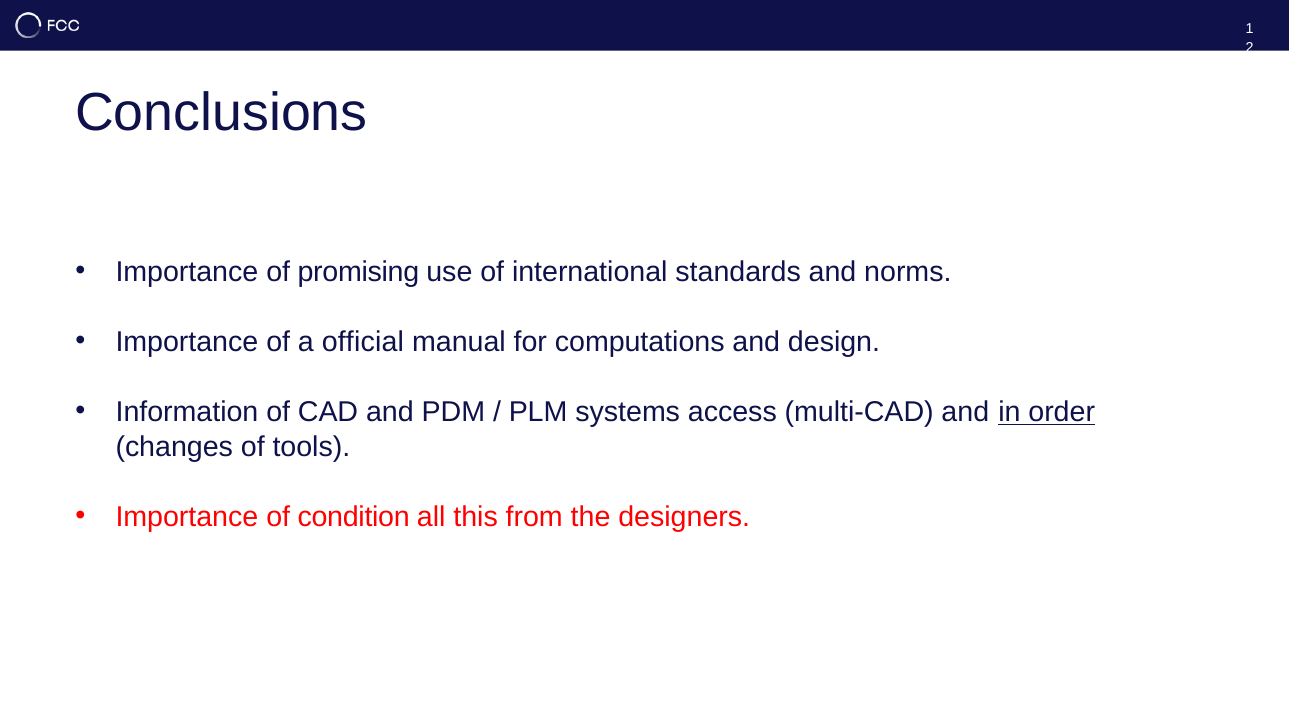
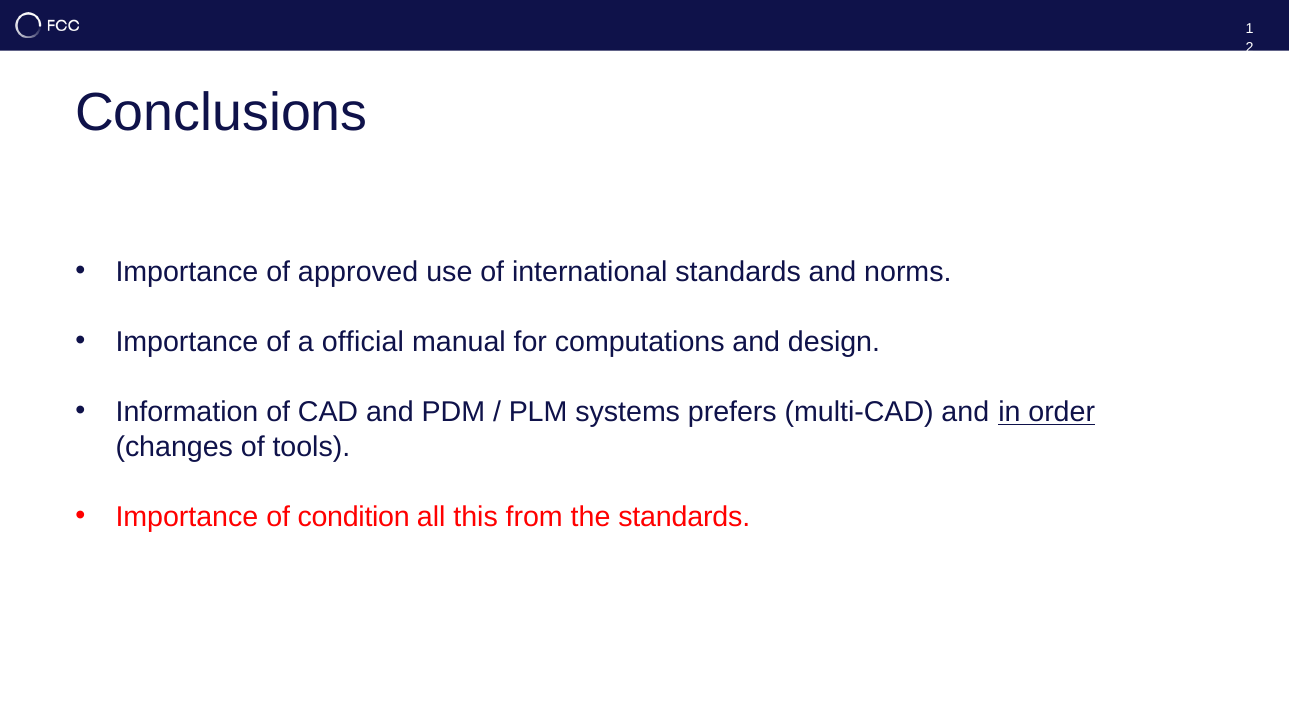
promising: promising -> approved (358, 272)
access: access -> prefers (732, 412)
the designers: designers -> standards (684, 517)
